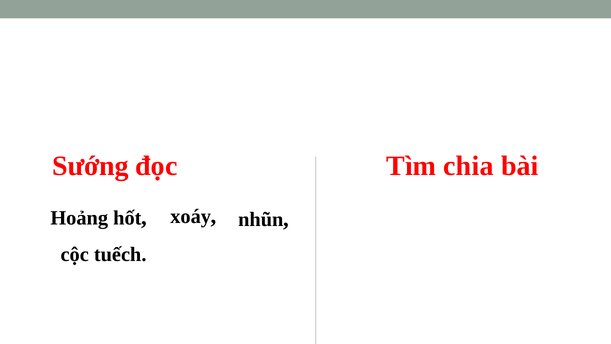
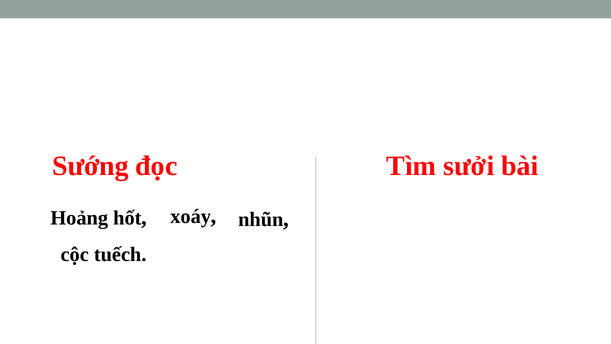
chia: chia -> sưởi (469, 166)
